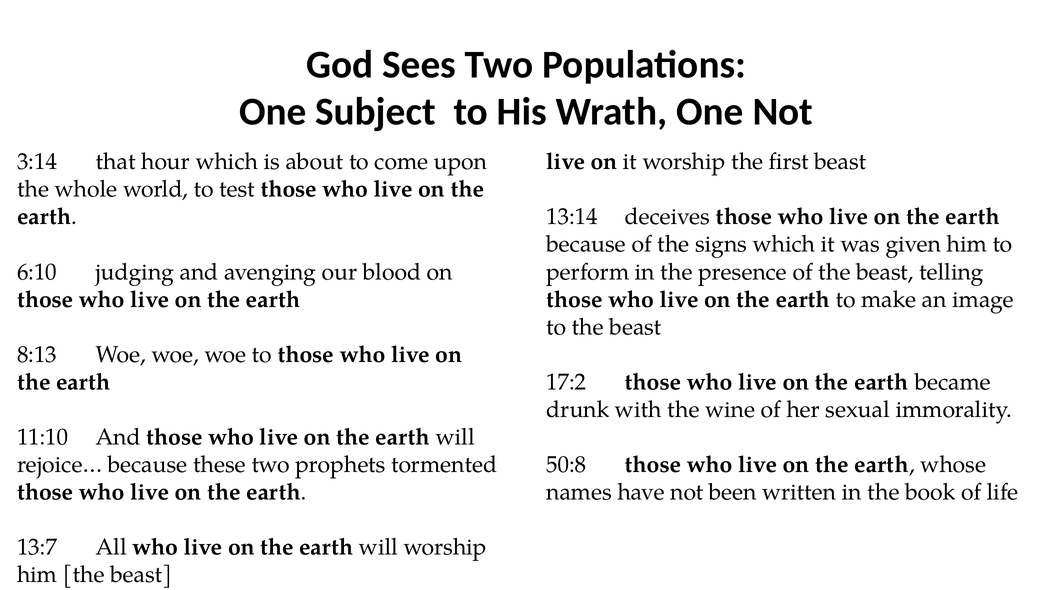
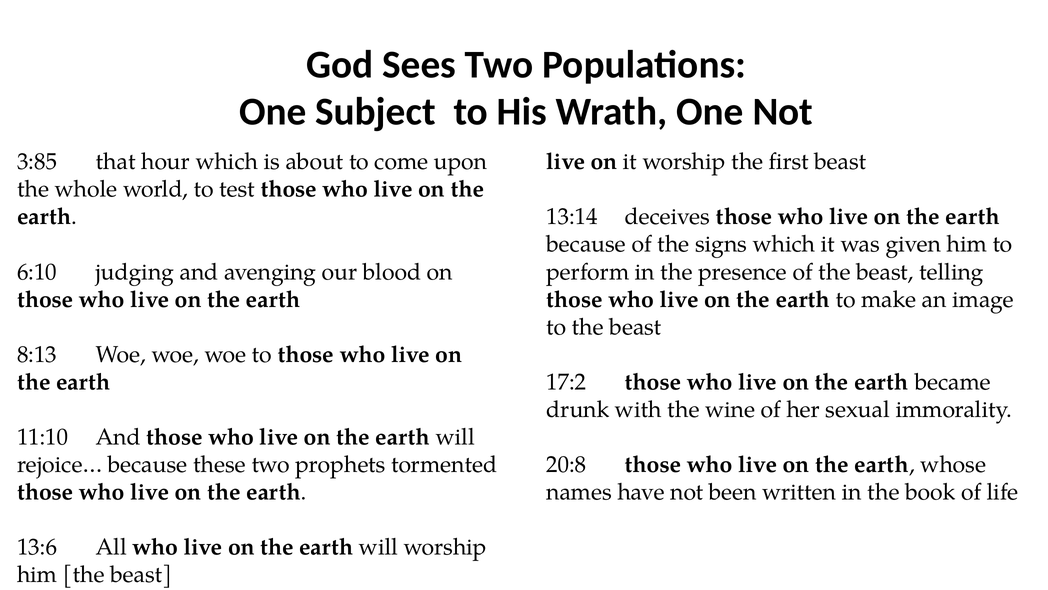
3:14: 3:14 -> 3:85 (37, 162)
50:8: 50:8 -> 20:8 (566, 464)
13:7: 13:7 -> 13:6 (37, 547)
